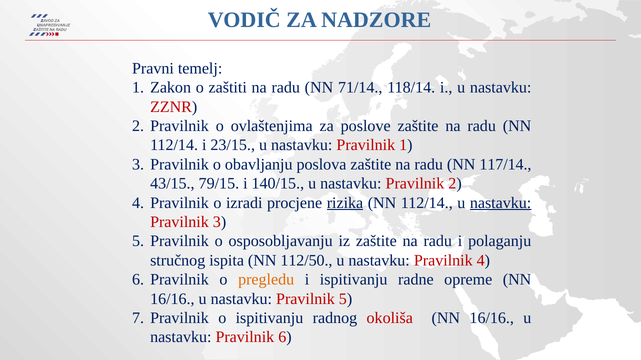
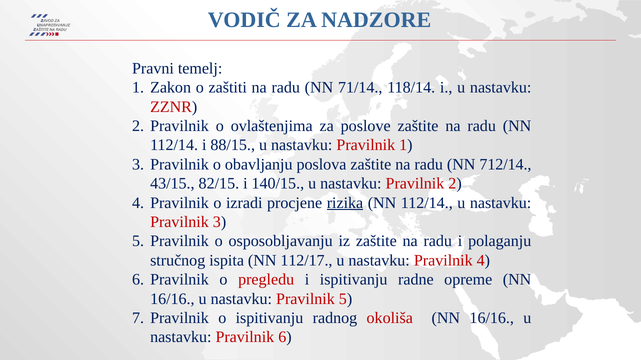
23/15: 23/15 -> 88/15 (233, 145)
117/14: 117/14 -> 712/14 (505, 165)
79/15: 79/15 -> 82/15 (219, 184)
nastavku underline: present -> none (501, 203)
112/50: 112/50 -> 112/17 (306, 261)
pregledu colour: orange -> red (266, 280)
